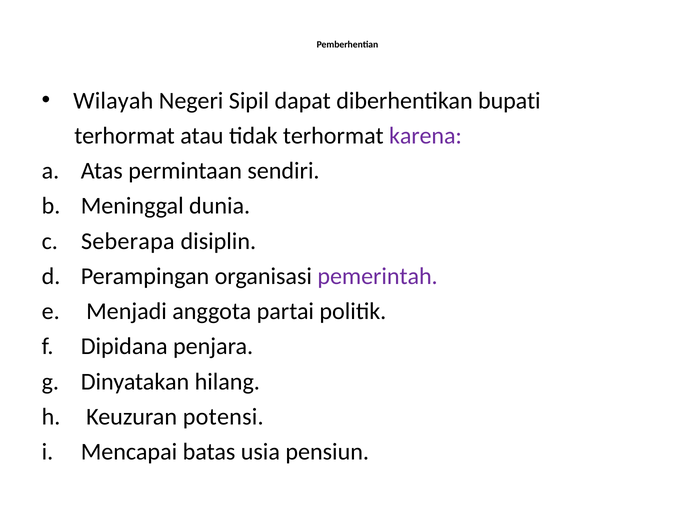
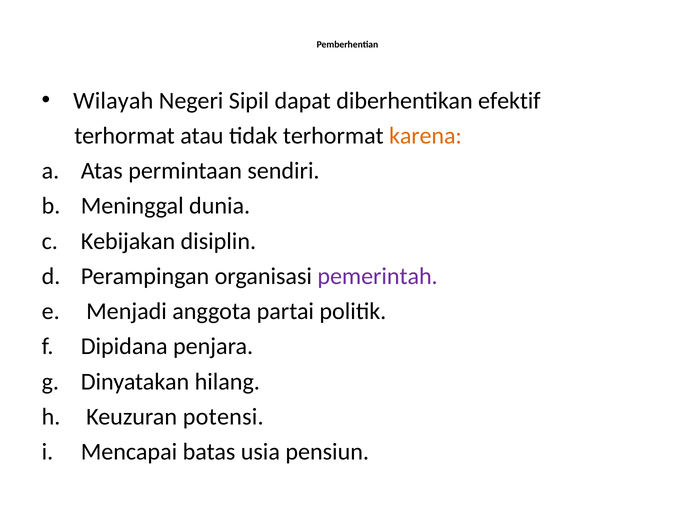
bupati: bupati -> efektif (509, 101)
karena colour: purple -> orange (425, 136)
Seberapa: Seberapa -> Kebijakan (128, 241)
